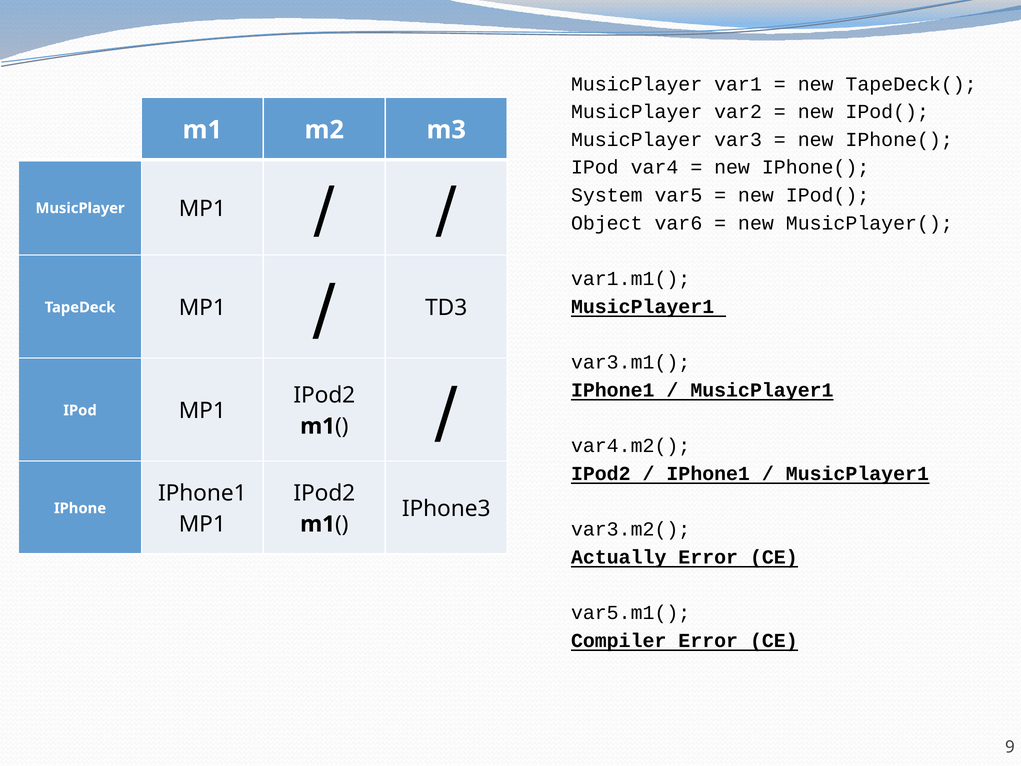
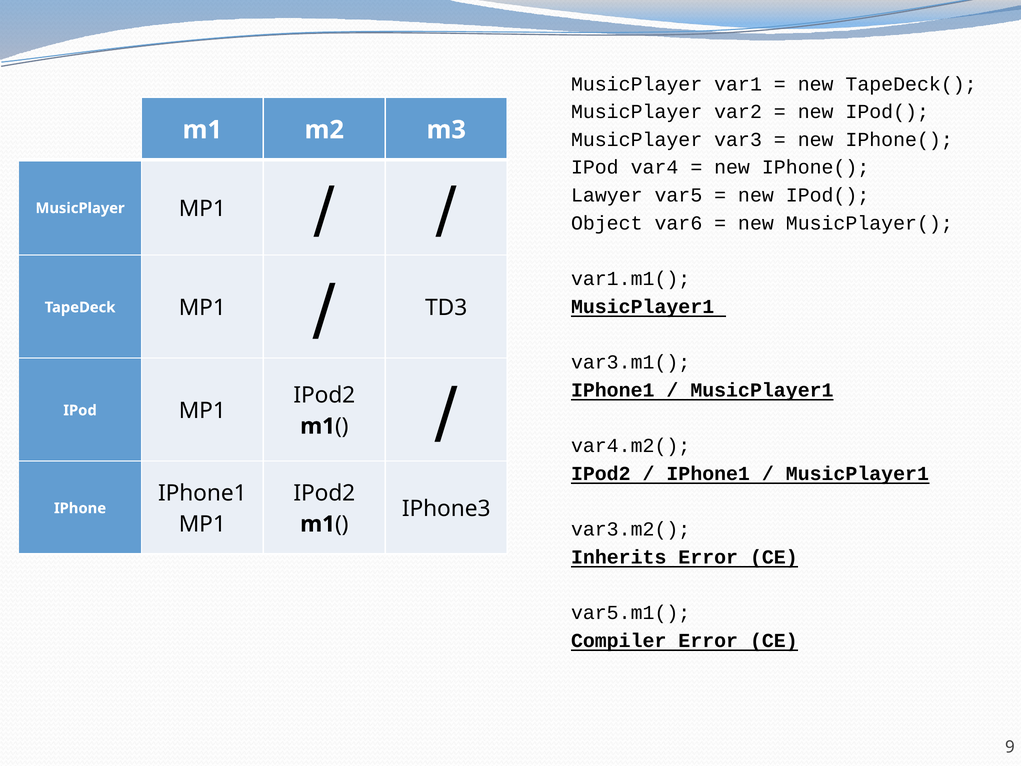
System: System -> Lawyer (607, 195)
Actually: Actually -> Inherits (619, 557)
